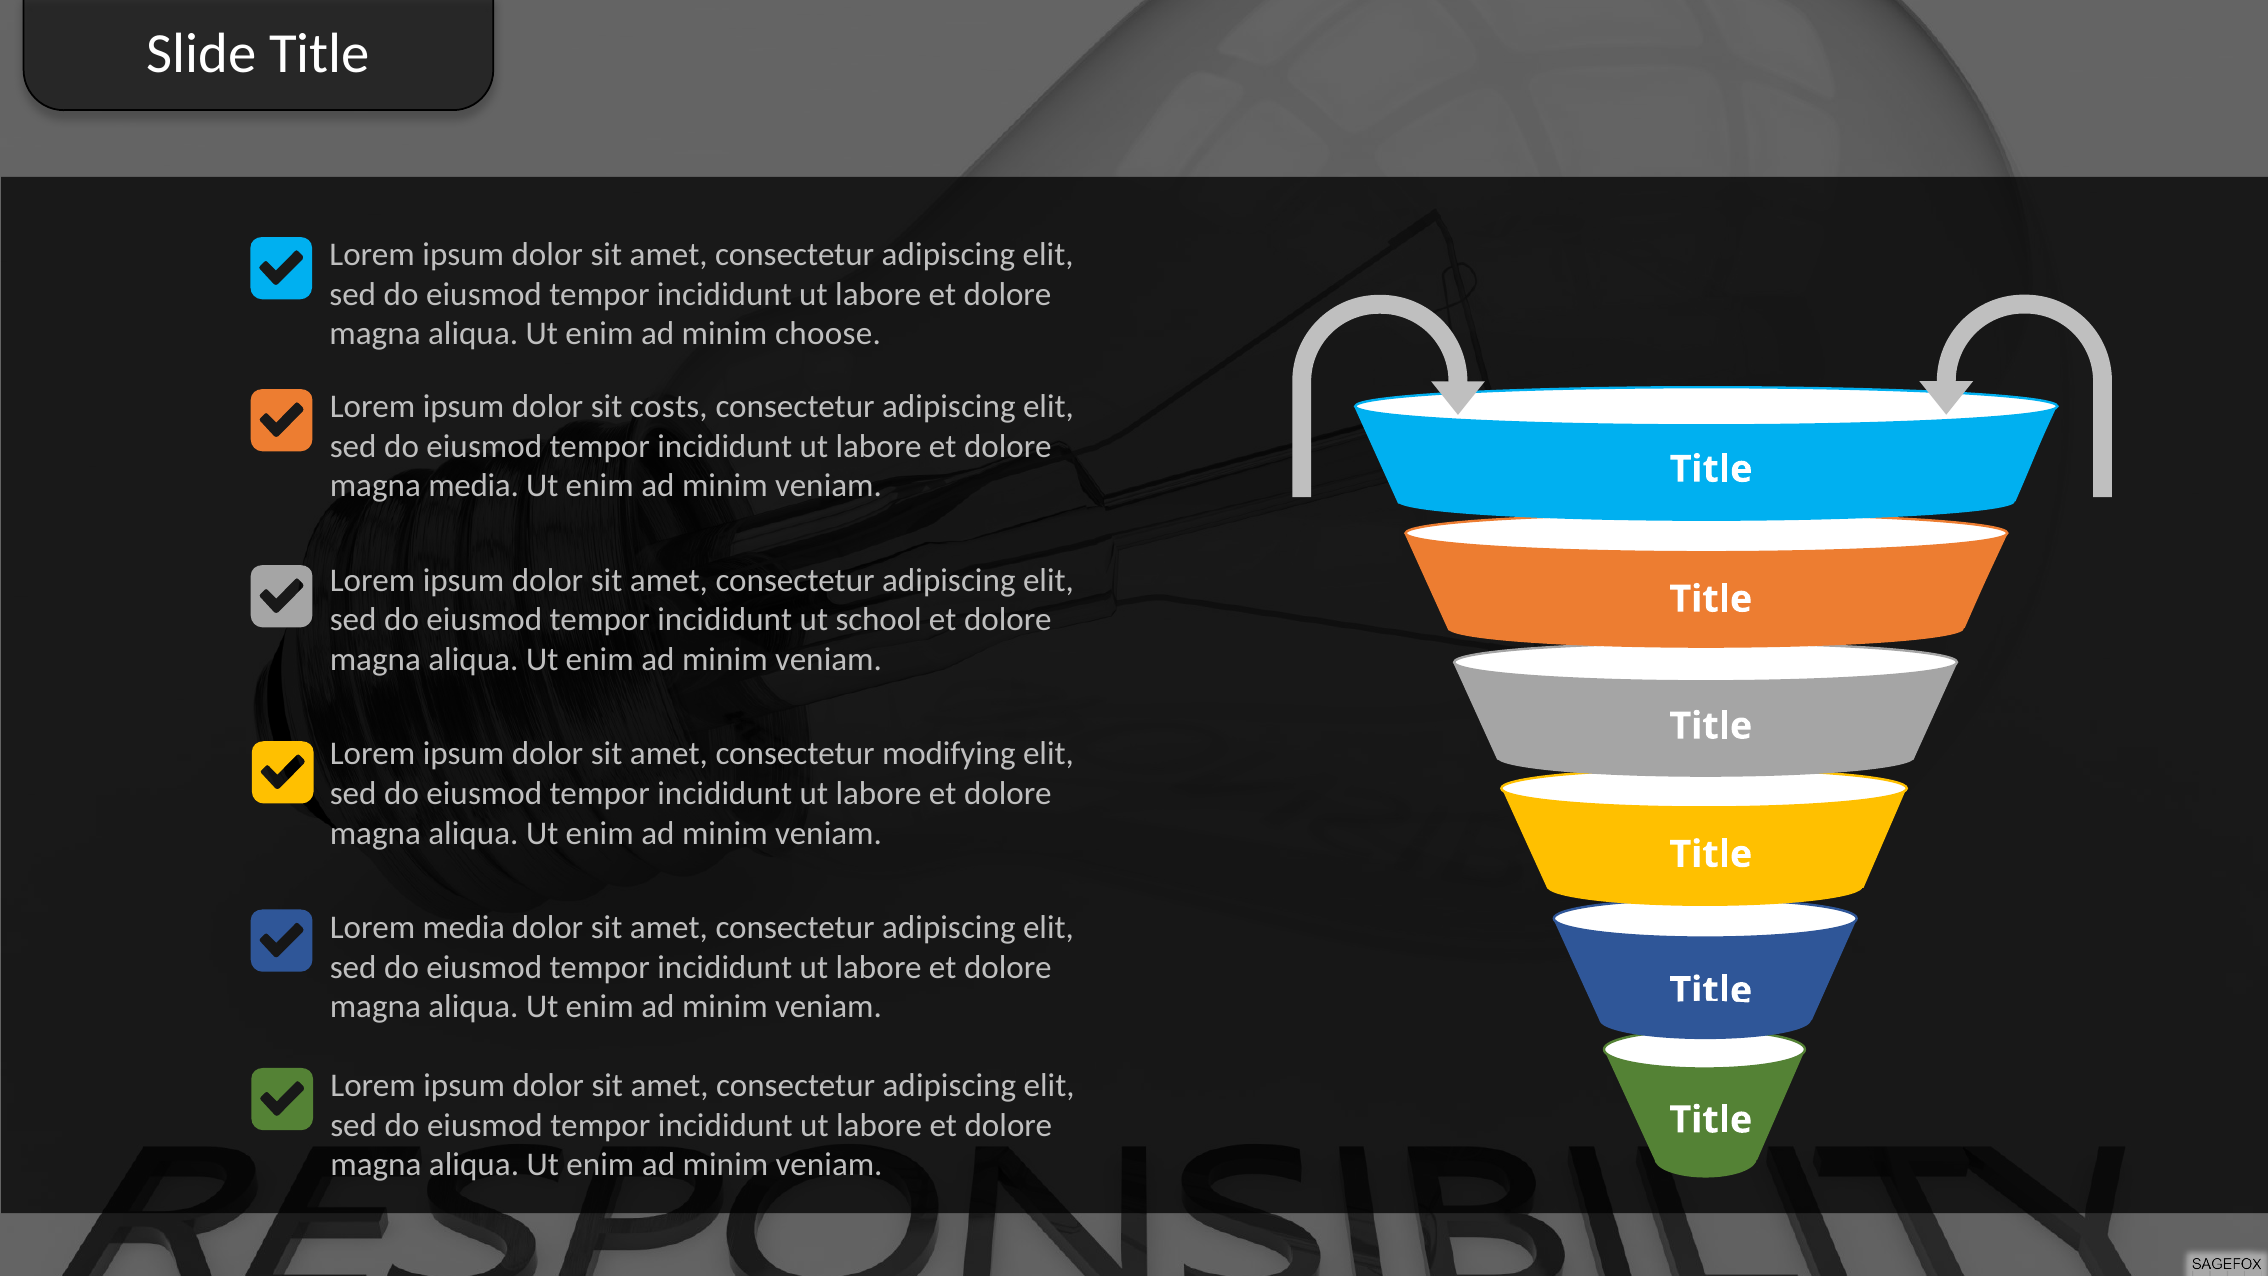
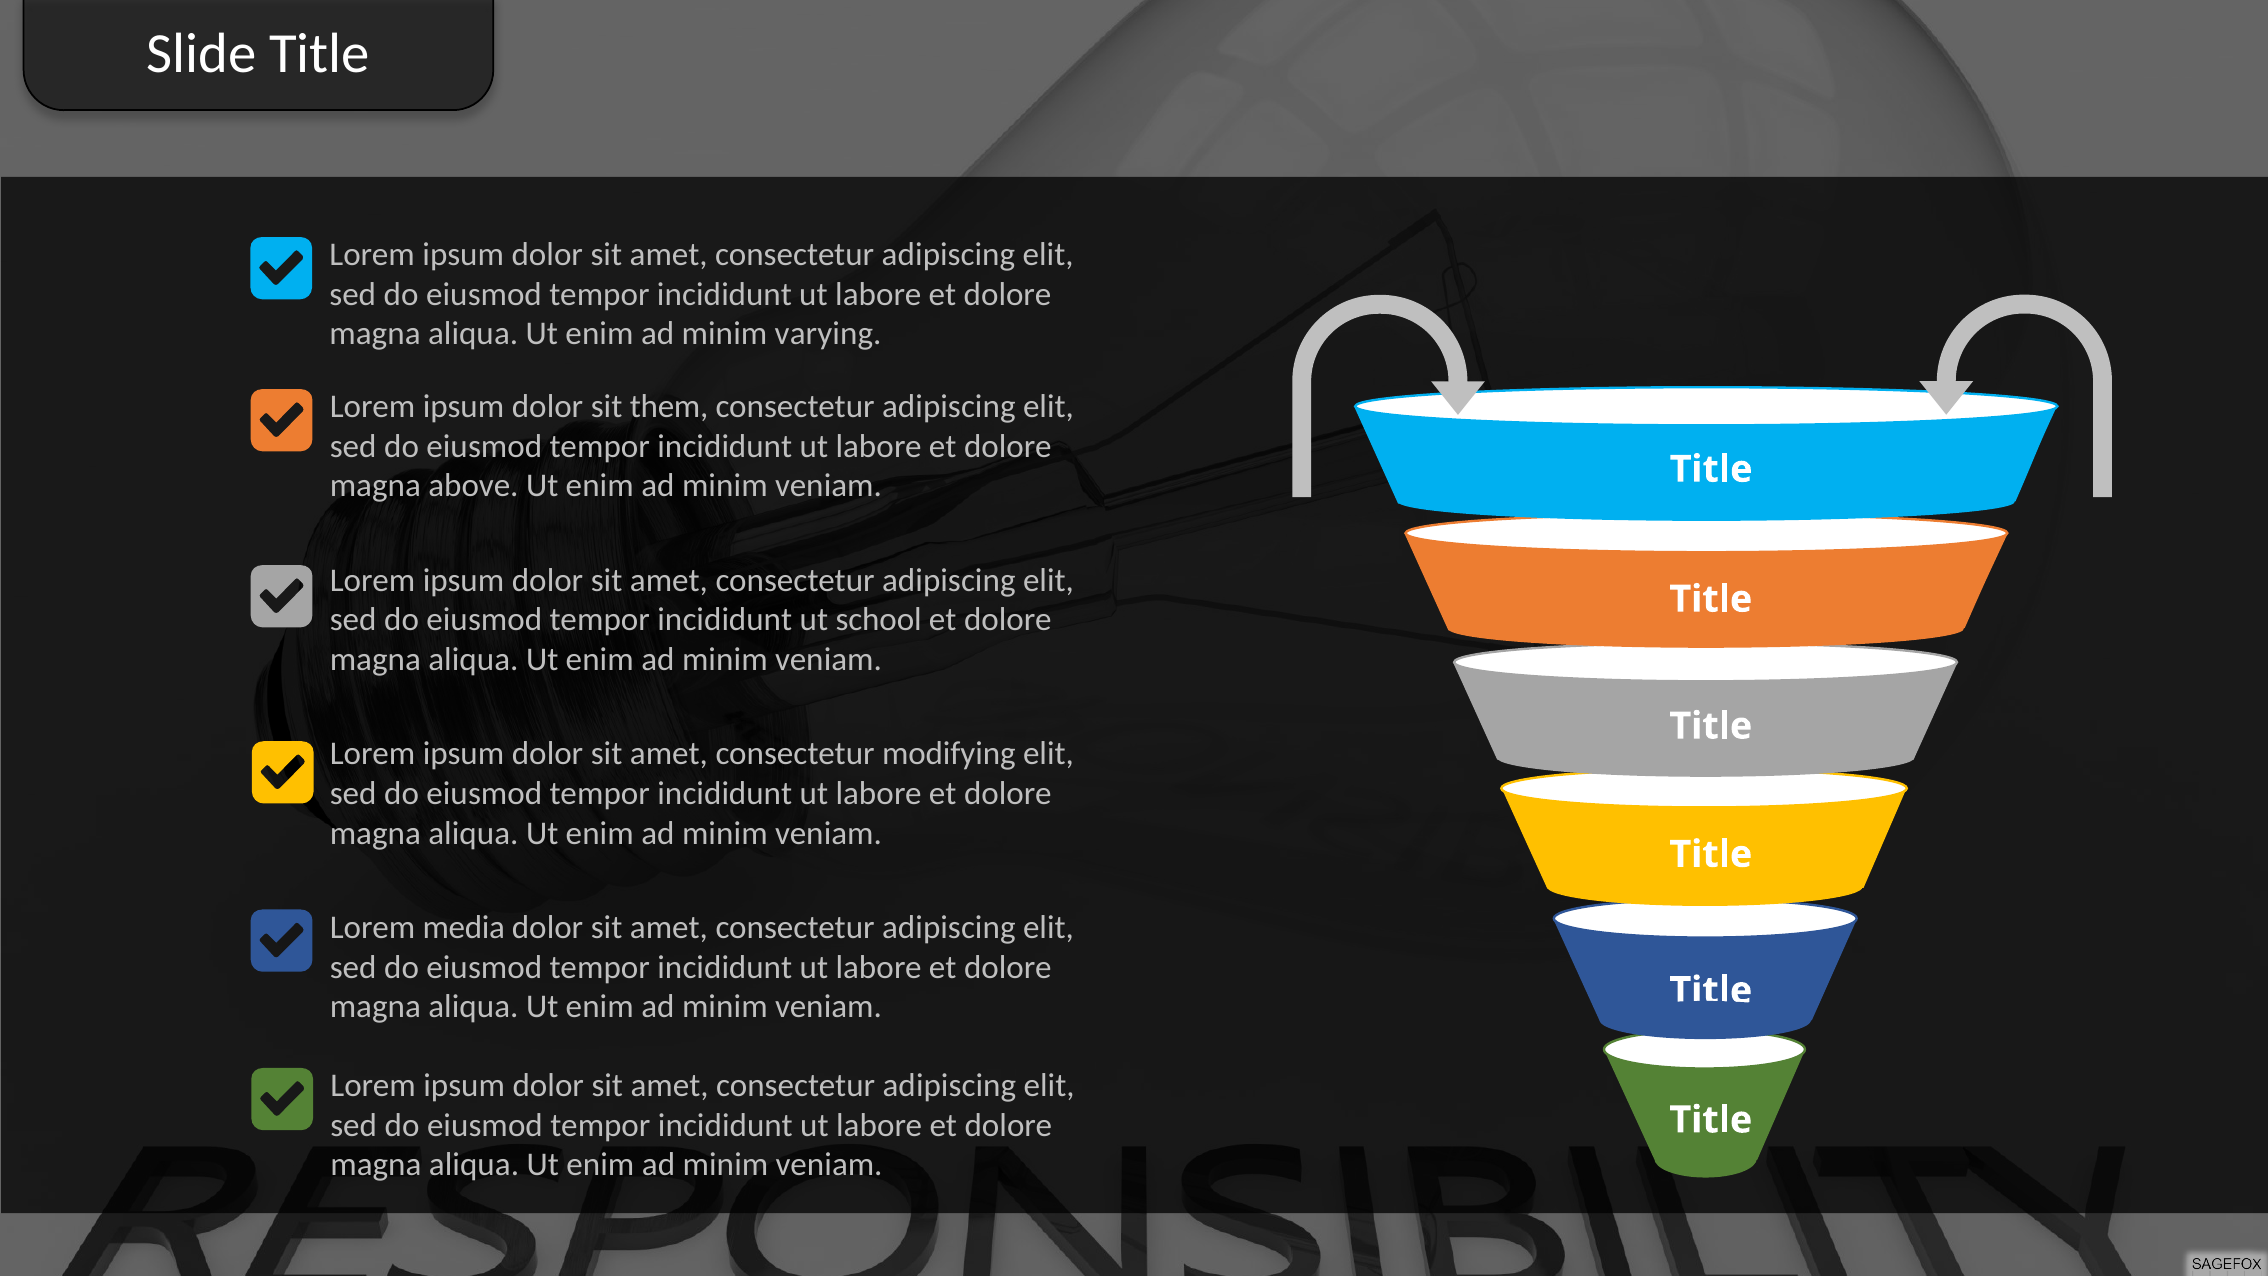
choose: choose -> varying (828, 334)
costs: costs -> them (669, 406)
magna media: media -> above (473, 486)
